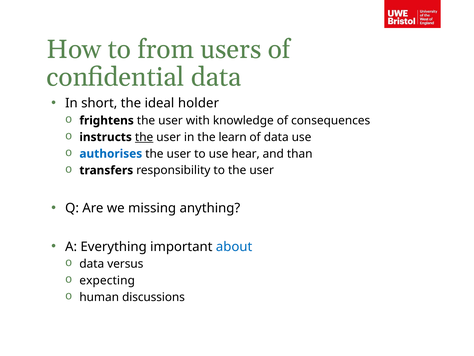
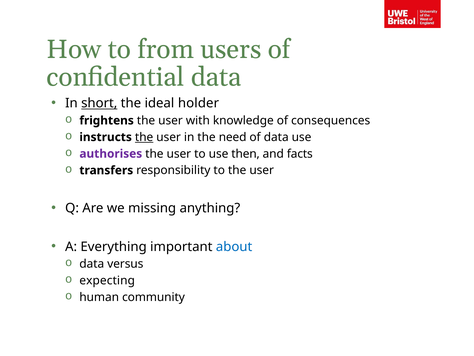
short underline: none -> present (99, 103)
learn: learn -> need (233, 137)
authorises colour: blue -> purple (111, 154)
hear: hear -> then (246, 154)
than: than -> facts (300, 154)
discussions: discussions -> community (153, 297)
